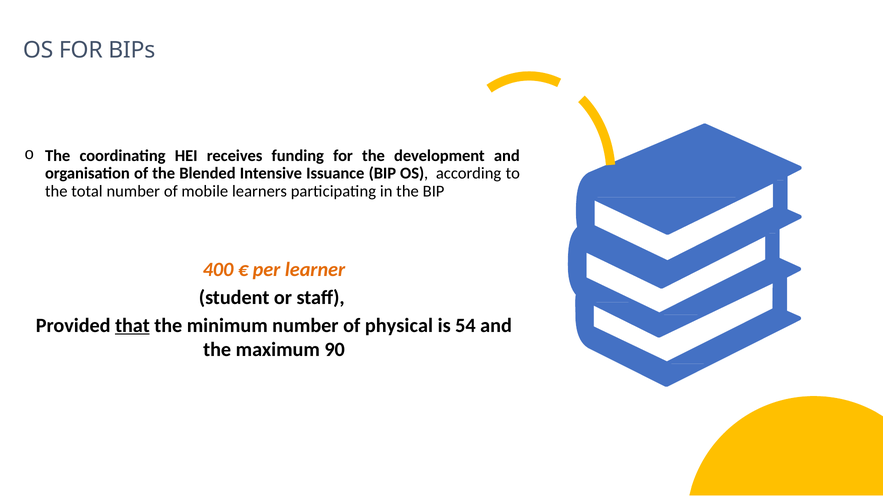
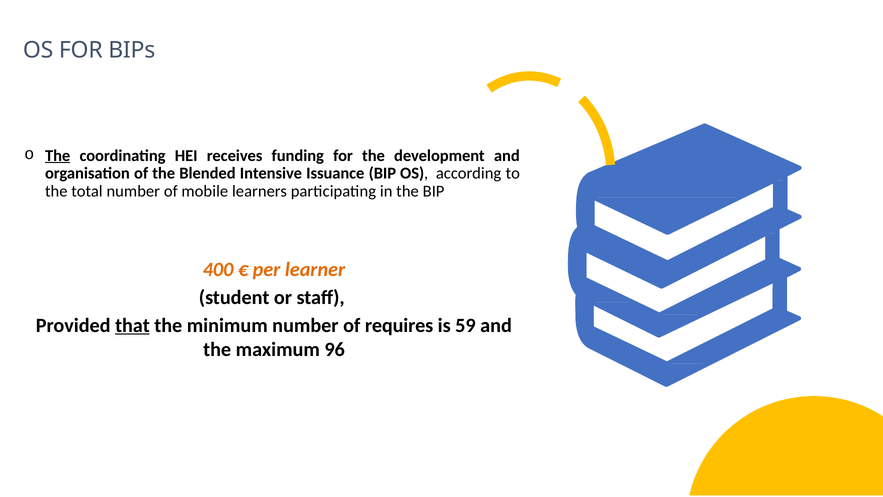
The underline: none -> present (58, 156)
physical: physical -> requires (399, 325)
54: 54 -> 59 (465, 325)
90: 90 -> 96 (335, 349)
